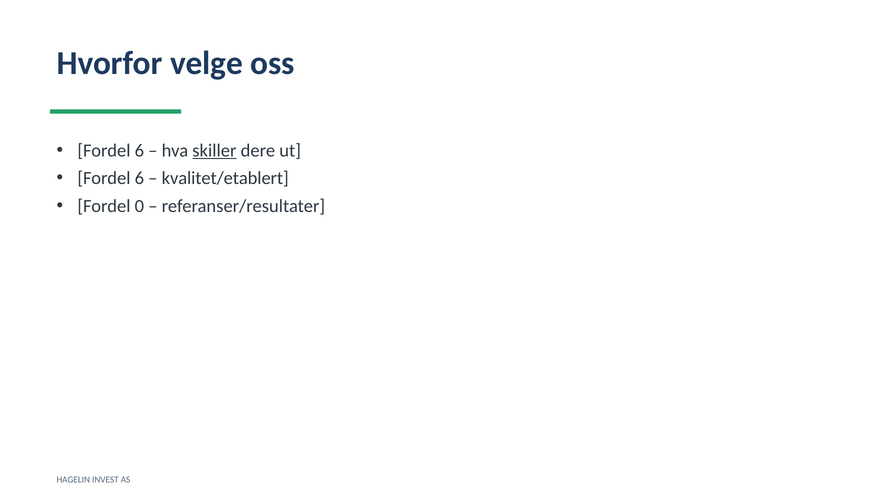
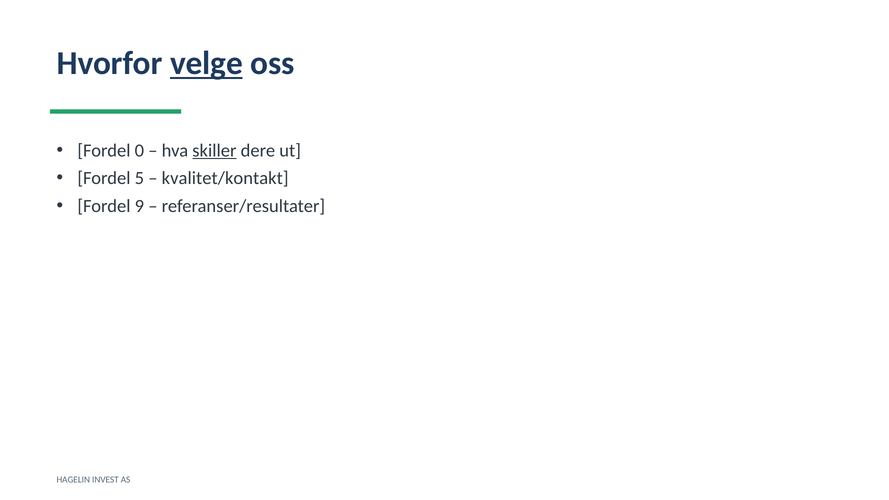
velge underline: none -> present (206, 63)
6: 6 -> 0 (139, 151)
6: 6 -> 5 (139, 178)
kvalitet/etablert: kvalitet/etablert -> kvalitet/kontakt (225, 178)
0: 0 -> 9 (139, 206)
